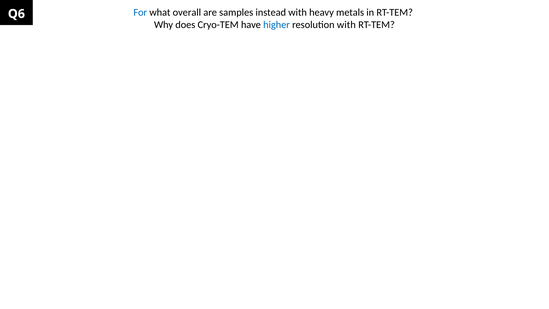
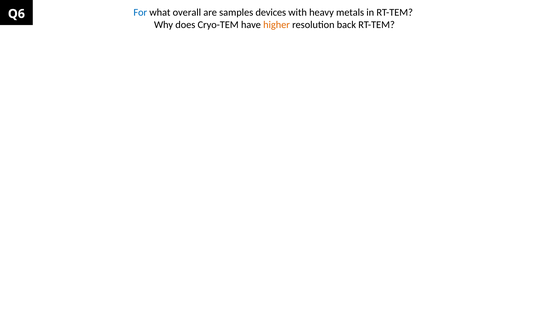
instead: instead -> devices (271, 12)
higher colour: blue -> orange (277, 25)
resolution with: with -> back (346, 25)
